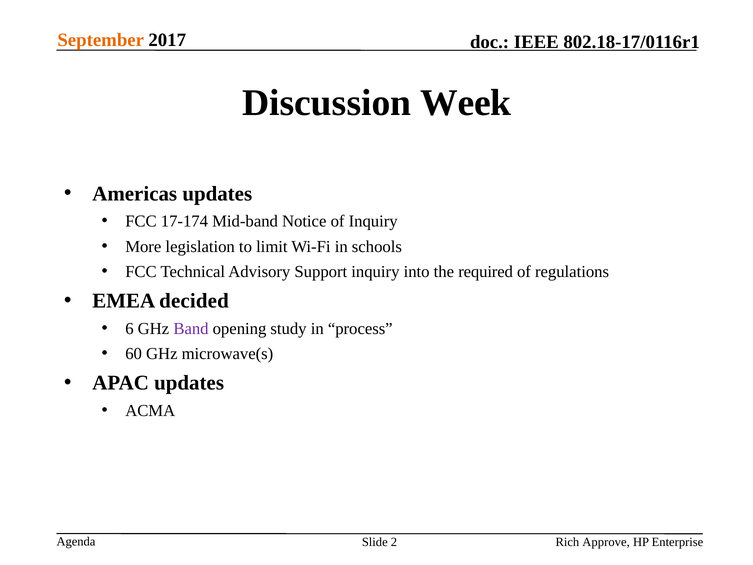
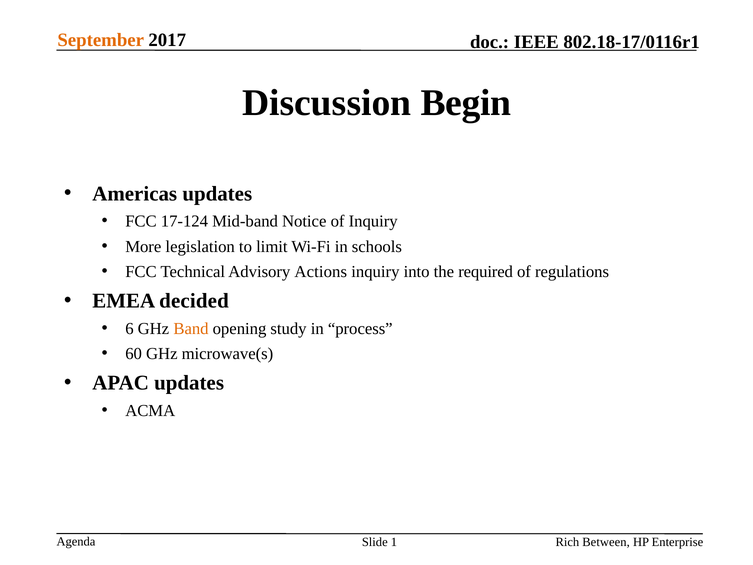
Week: Week -> Begin (466, 103)
17-174: 17-174 -> 17-124 (184, 221)
Support: Support -> Actions (321, 272)
Band colour: purple -> orange (191, 328)
2: 2 -> 1 (394, 542)
Approve: Approve -> Between (606, 542)
